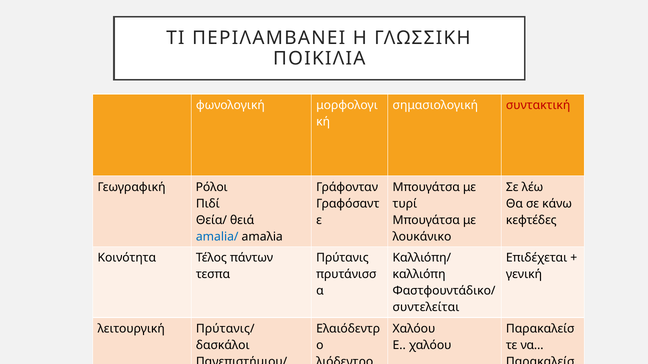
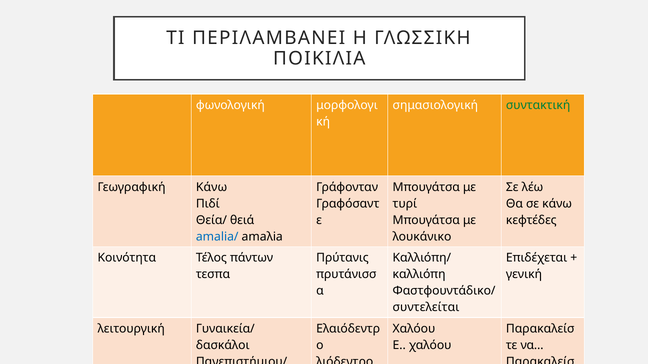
συντακτική colour: red -> green (538, 105)
Γεωγραφική Ρόλοι: Ρόλοι -> Κάνω (212, 187)
Πρύτανις/: Πρύτανις/ -> Γυναικεία/ (225, 329)
